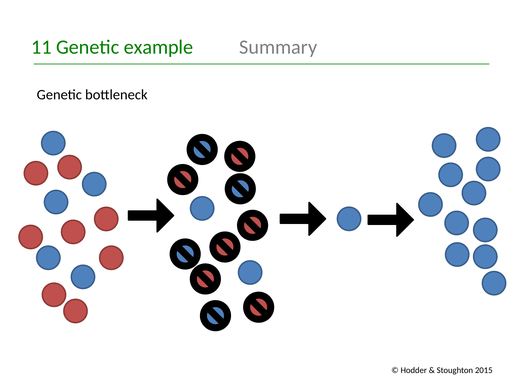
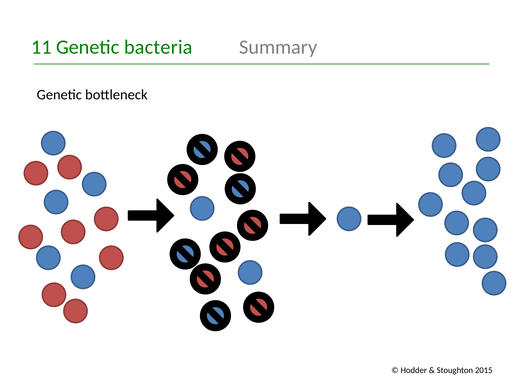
example: example -> bacteria (158, 47)
